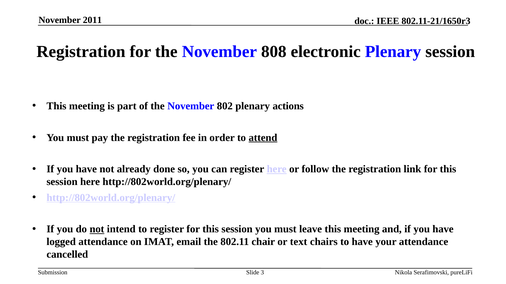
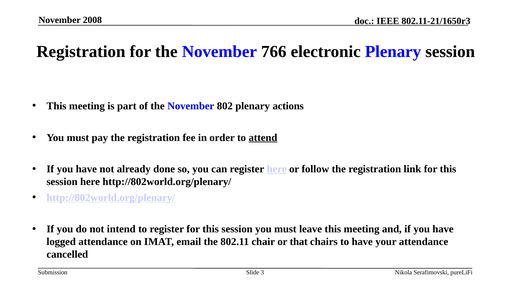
2011: 2011 -> 2008 (92, 20)
808: 808 -> 766 (274, 52)
not underline: present -> none (97, 230)
text: text -> that (299, 242)
